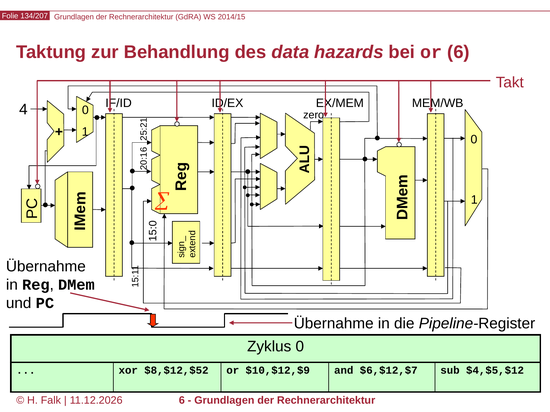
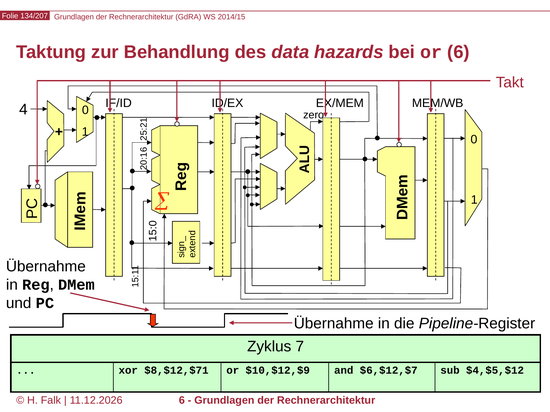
Zyklus 0: 0 -> 7 (300, 347)
$8,$12,$52: $8,$12,$52 -> $8,$12,$71 (176, 371)
